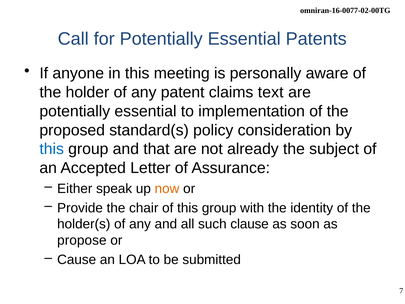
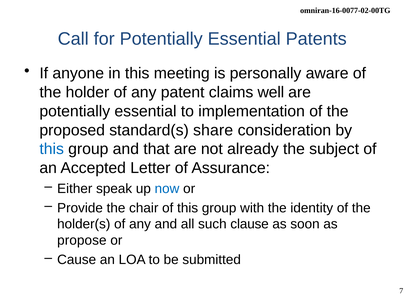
text: text -> well (271, 92)
policy: policy -> share (213, 130)
now colour: orange -> blue (167, 188)
